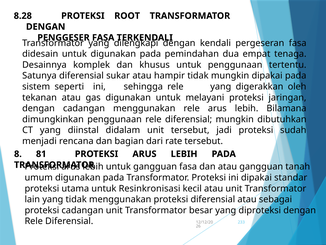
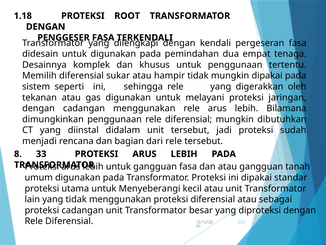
8.28: 8.28 -> 1.18 (23, 16)
Satunya: Satunya -> Memilih (39, 76)
dari rate: rate -> rele (174, 141)
81: 81 -> 33 (41, 154)
Resinkronisasi: Resinkronisasi -> Menyeberangi (150, 188)
